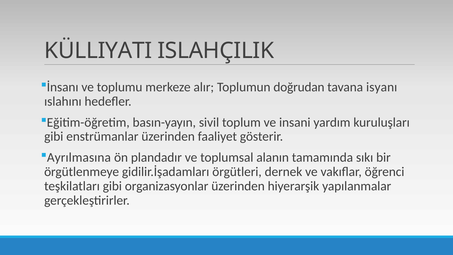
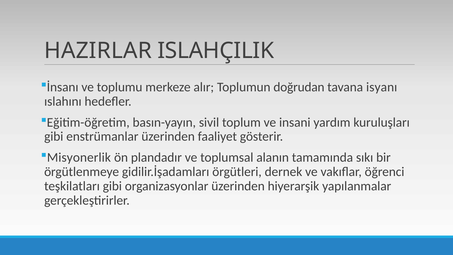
KÜLLIYATI: KÜLLIYATI -> HAZIRLAR (98, 51)
Ayrılmasına: Ayrılmasına -> Misyonerlik (79, 157)
